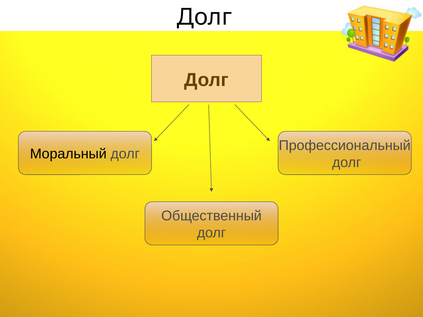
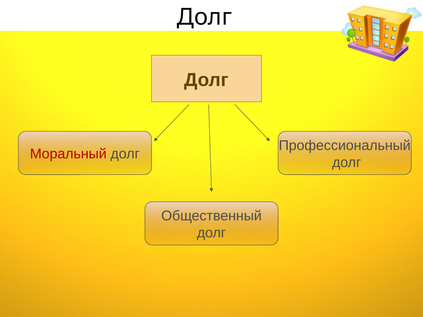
Моральный colour: black -> red (68, 154)
